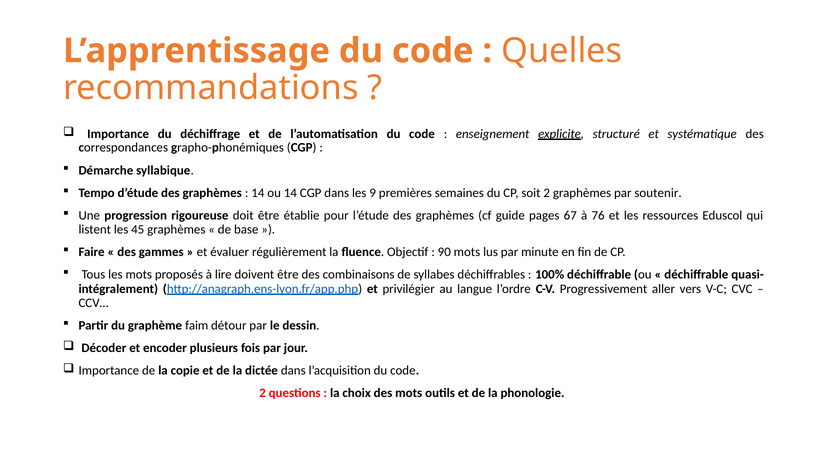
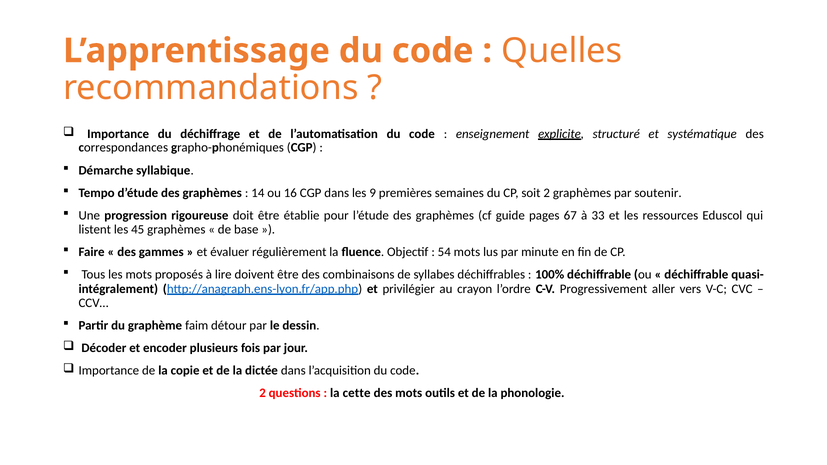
ou 14: 14 -> 16 (290, 193)
76: 76 -> 33 (598, 216)
90: 90 -> 54 (444, 252)
langue: langue -> crayon (475, 289)
choix: choix -> cette (357, 393)
